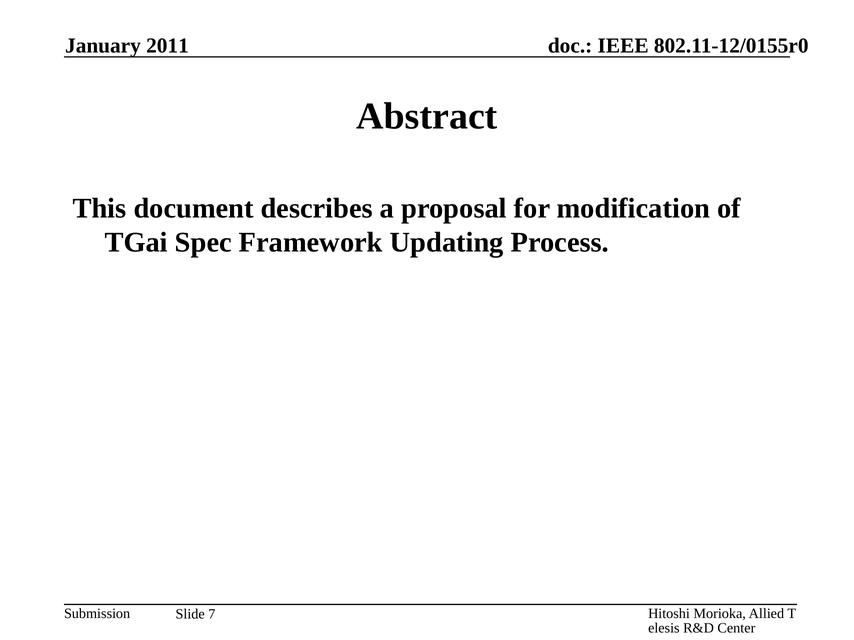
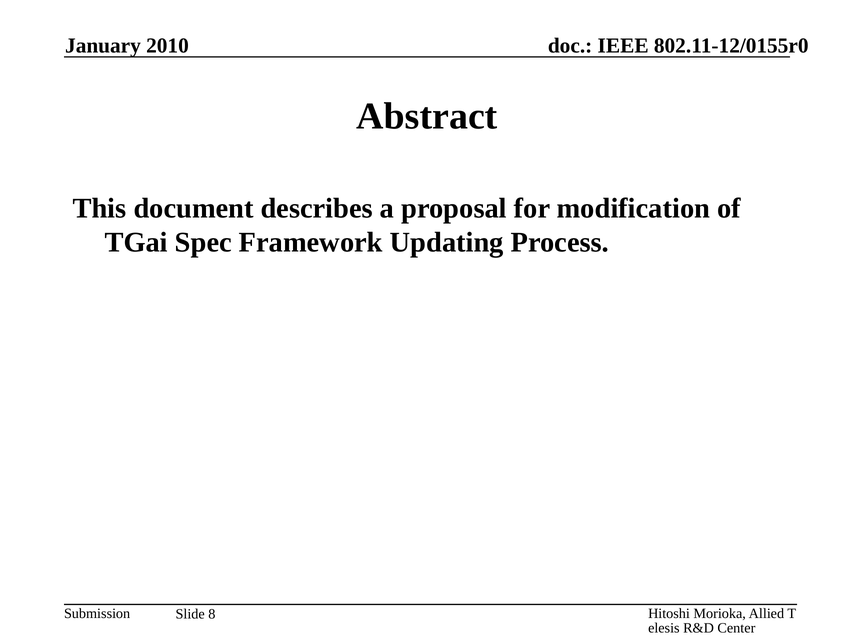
2011: 2011 -> 2010 (168, 46)
7: 7 -> 8 (212, 614)
